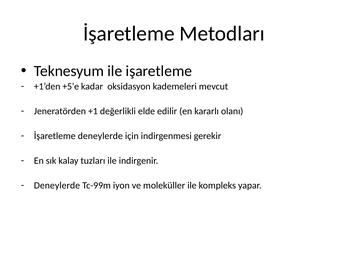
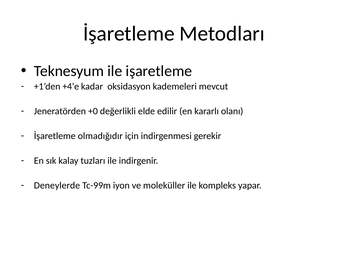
+5’e: +5’e -> +4’e (71, 86)
+1: +1 -> +0 (93, 111)
İşaretleme deneylerde: deneylerde -> olmadığıdır (100, 136)
